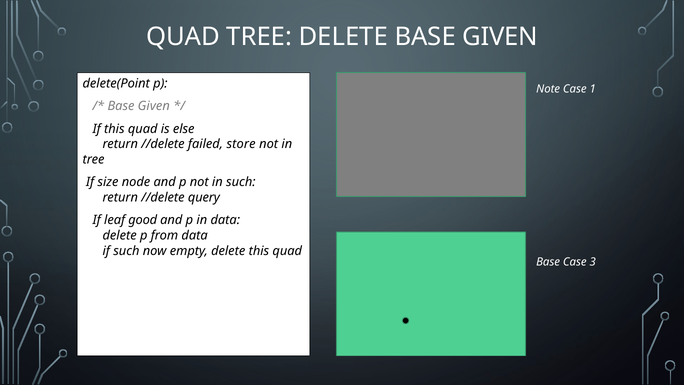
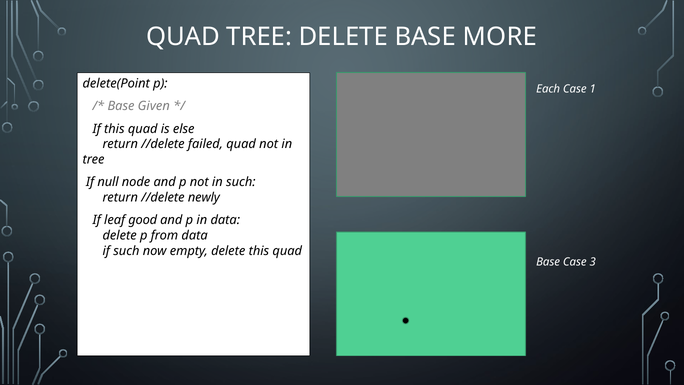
DELETE BASE GIVEN: GIVEN -> MORE (500, 37)
Note: Note -> Each (548, 89)
failed store: store -> quad (241, 144)
size: size -> null (108, 182)
query: query -> newly (204, 197)
